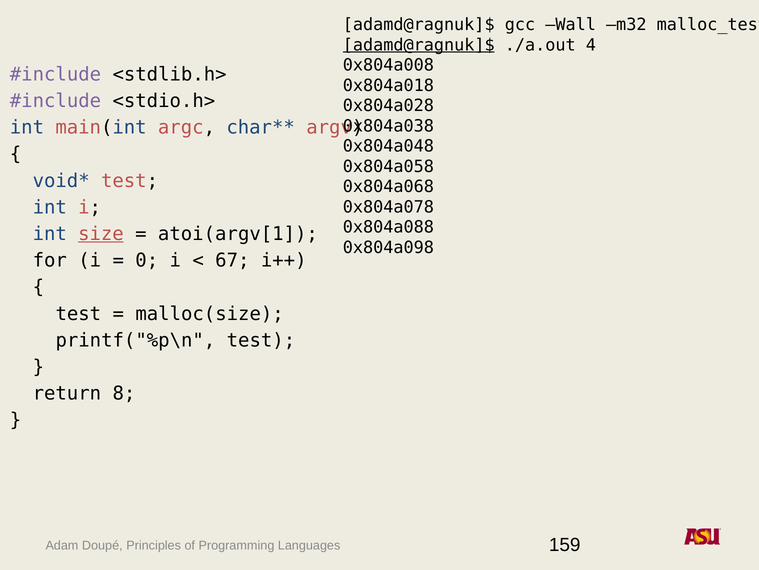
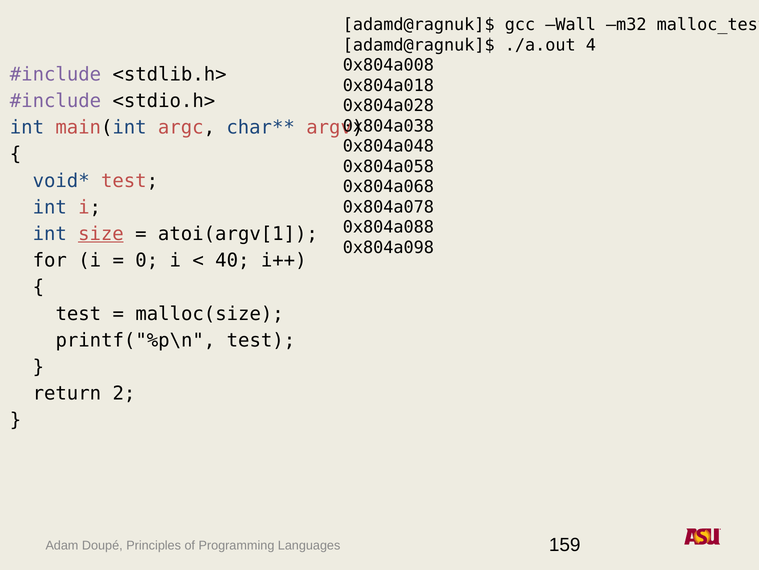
adamd@ragnuk]$ underline: present -> none (419, 45)
67: 67 -> 40 (232, 260)
8: 8 -> 2 (124, 393)
